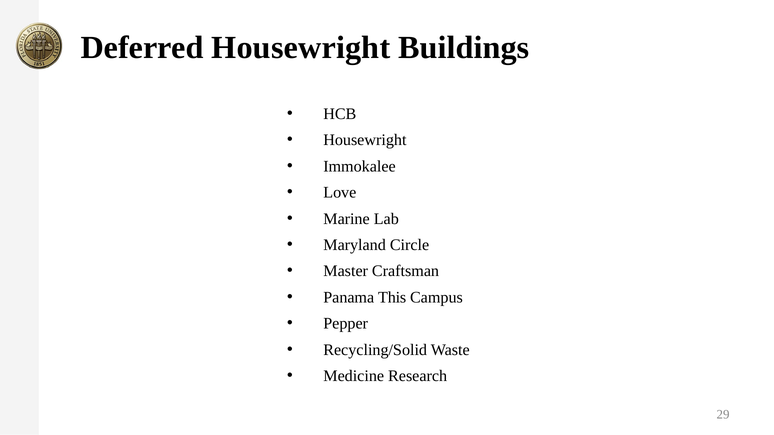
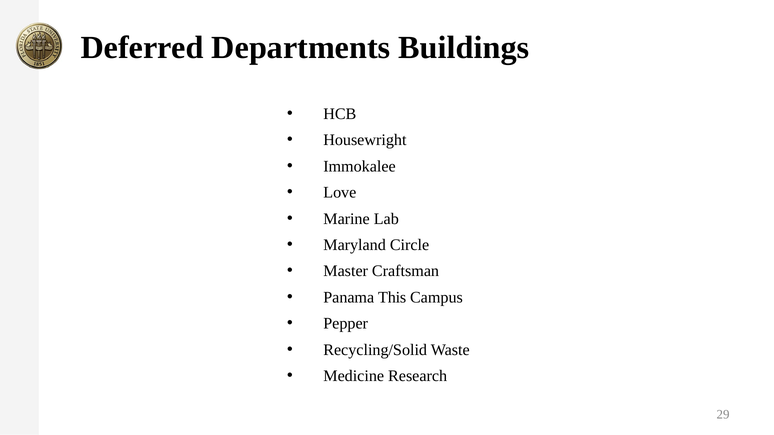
Deferred Housewright: Housewright -> Departments (301, 48)
